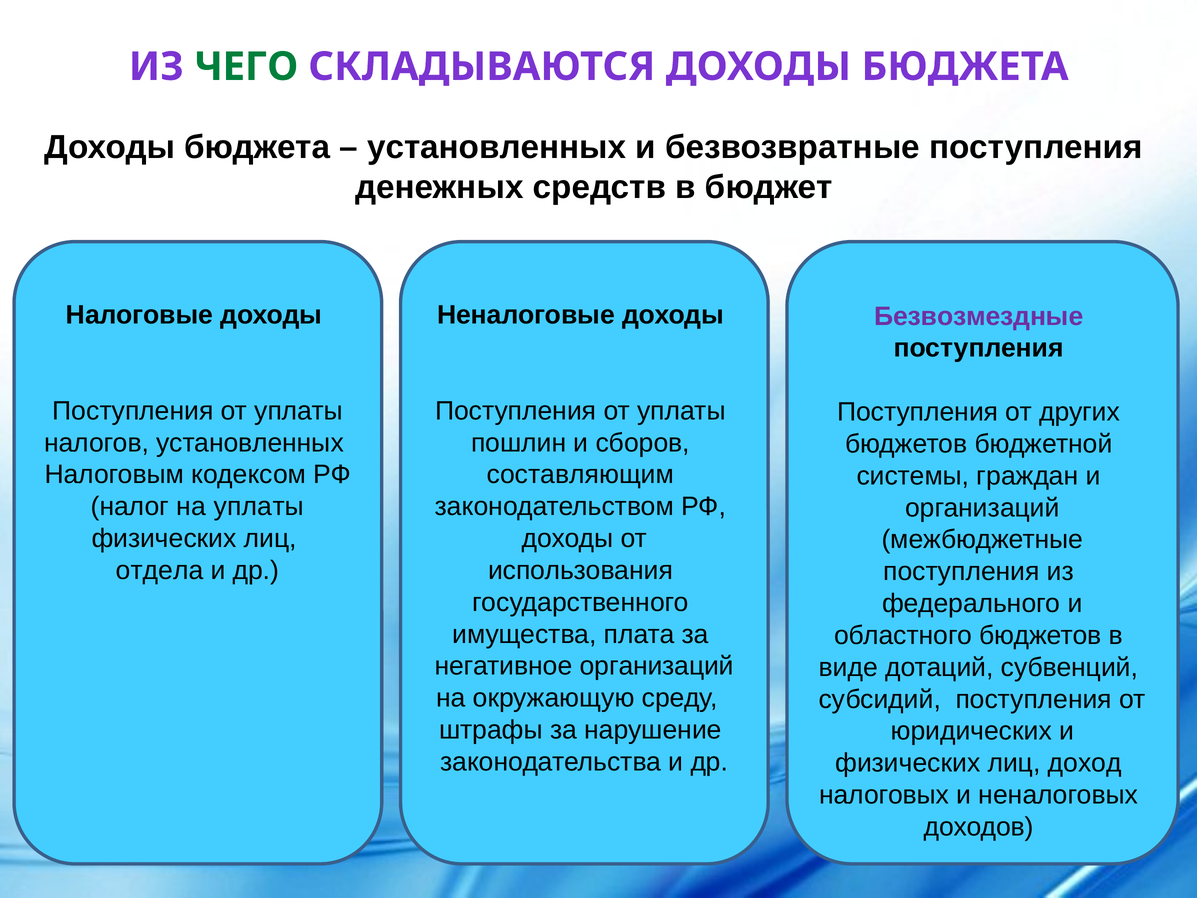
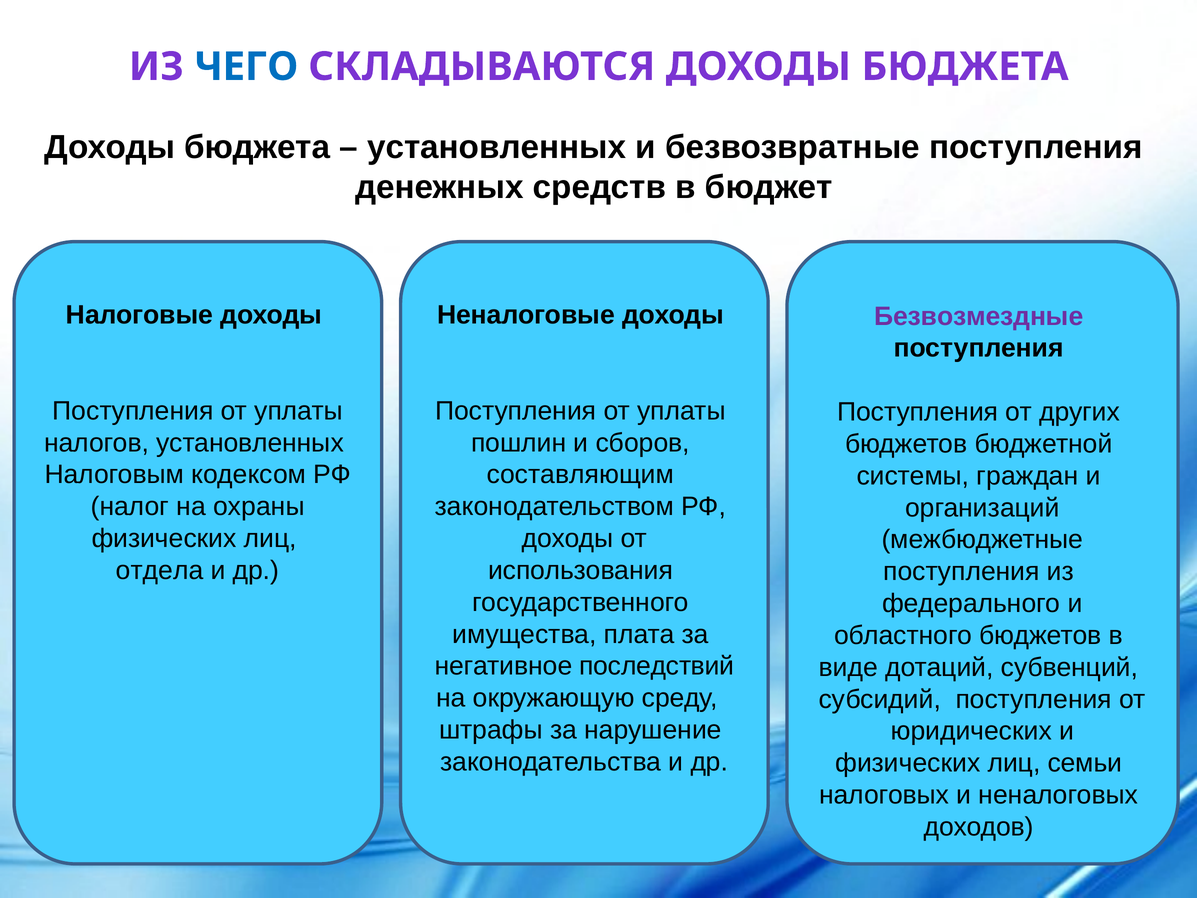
ЧЕГО colour: green -> blue (246, 67)
на уплаты: уплаты -> охраны (259, 506)
негативное организаций: организаций -> последствий (657, 666)
доход: доход -> семьи (1085, 763)
